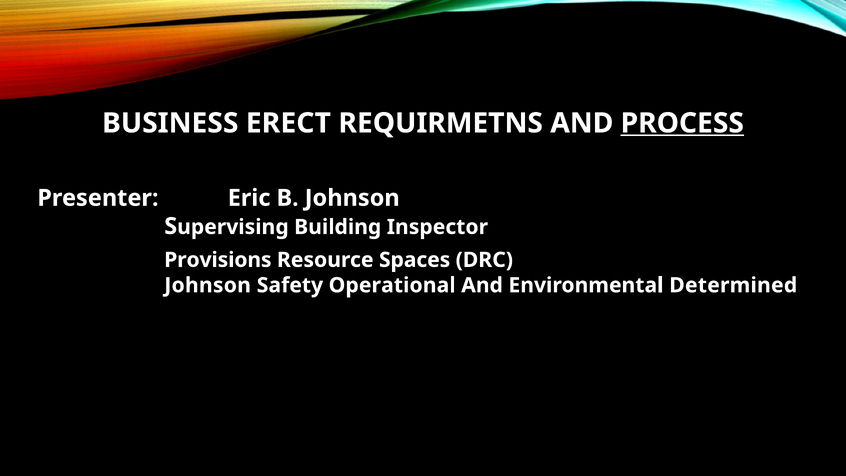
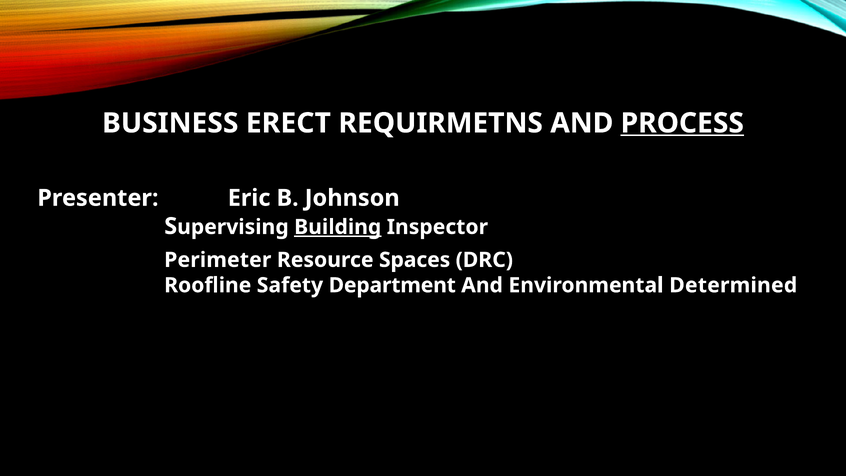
Building underline: none -> present (338, 227)
Provisions: Provisions -> Perimeter (218, 260)
Johnson: Johnson -> Roofline (208, 285)
Operational: Operational -> Department (392, 285)
